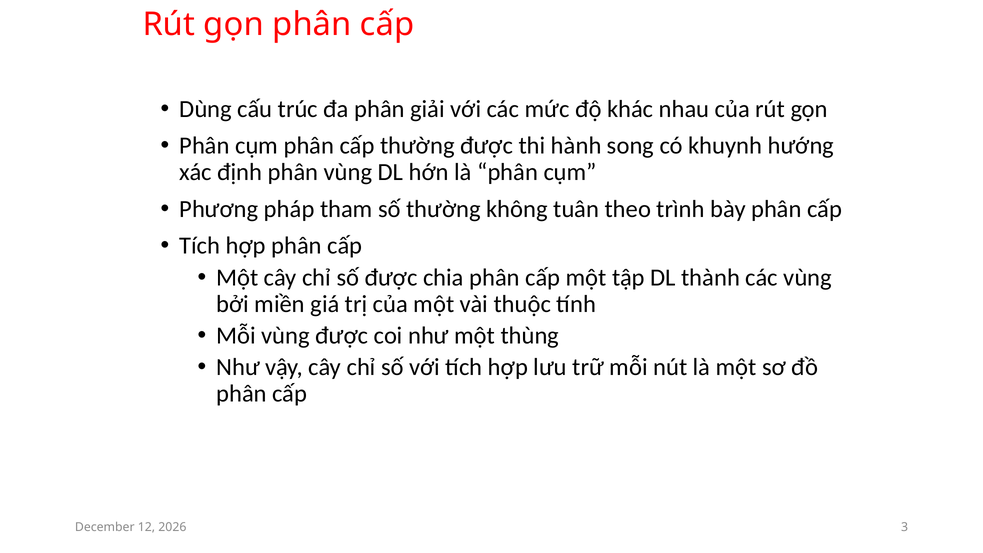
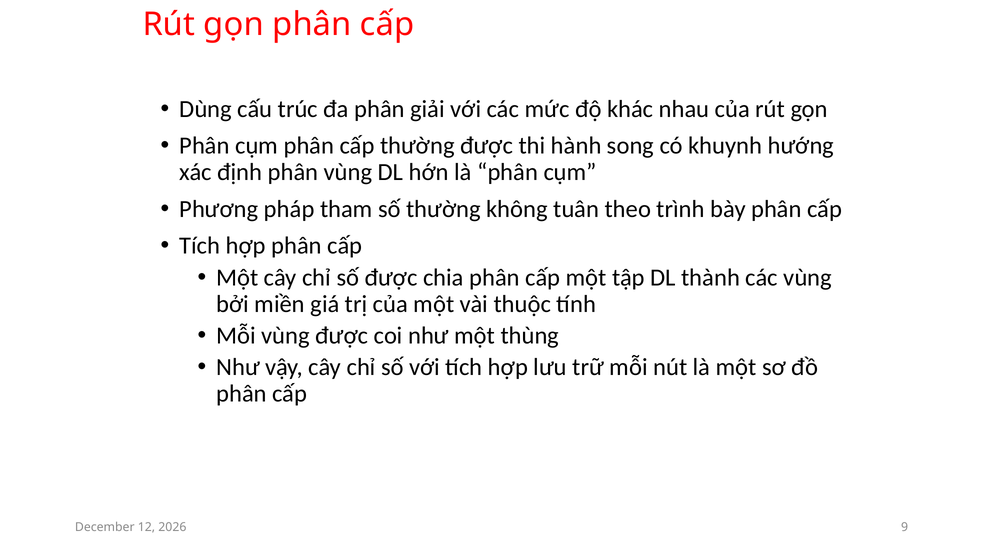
3: 3 -> 9 (905, 527)
